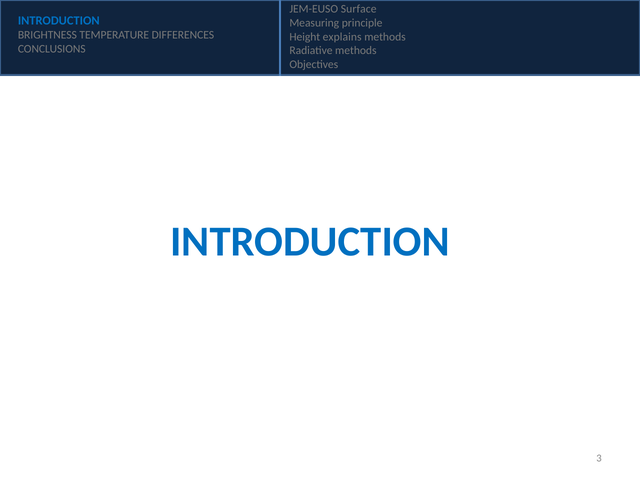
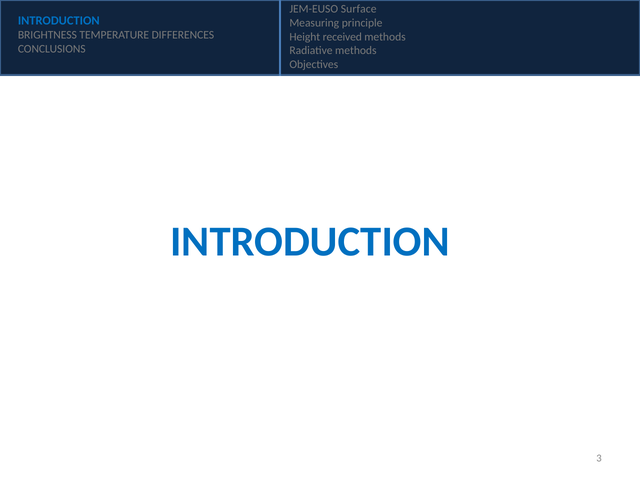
explains: explains -> received (342, 37)
